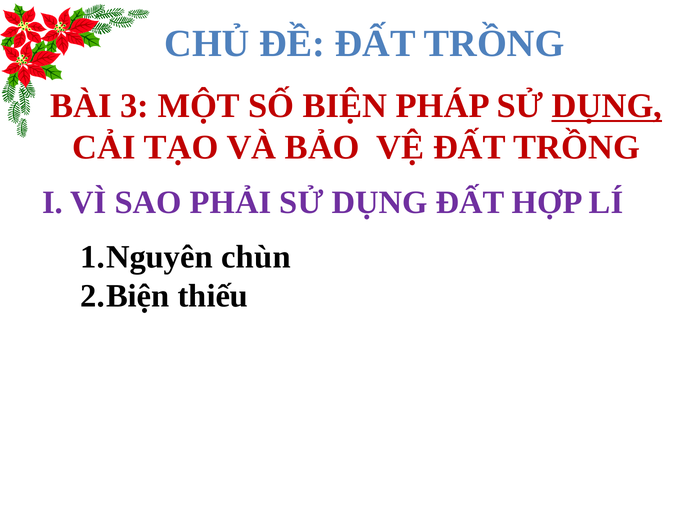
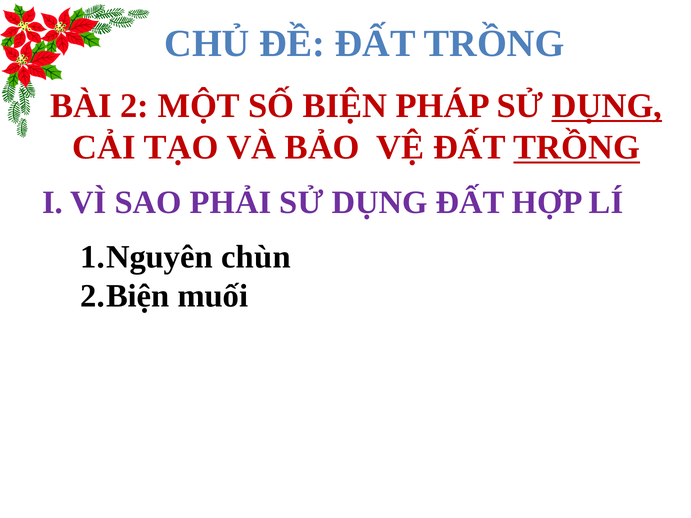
3: 3 -> 2 (135, 106)
TRỒNG underline: none -> present (577, 148)
thiếu: thiếu -> muối (213, 296)
